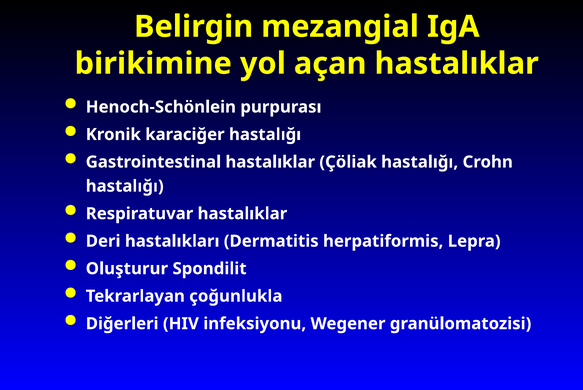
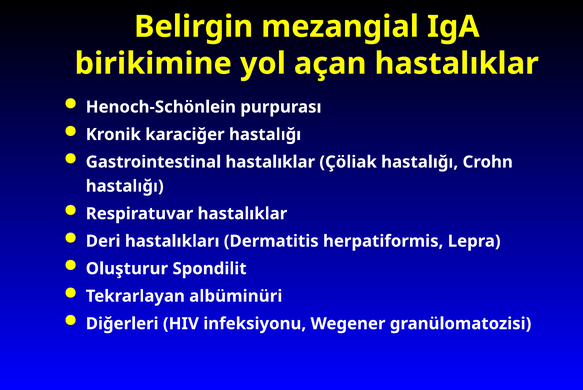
çoğunlukla: çoğunlukla -> albüminüri (236, 296)
